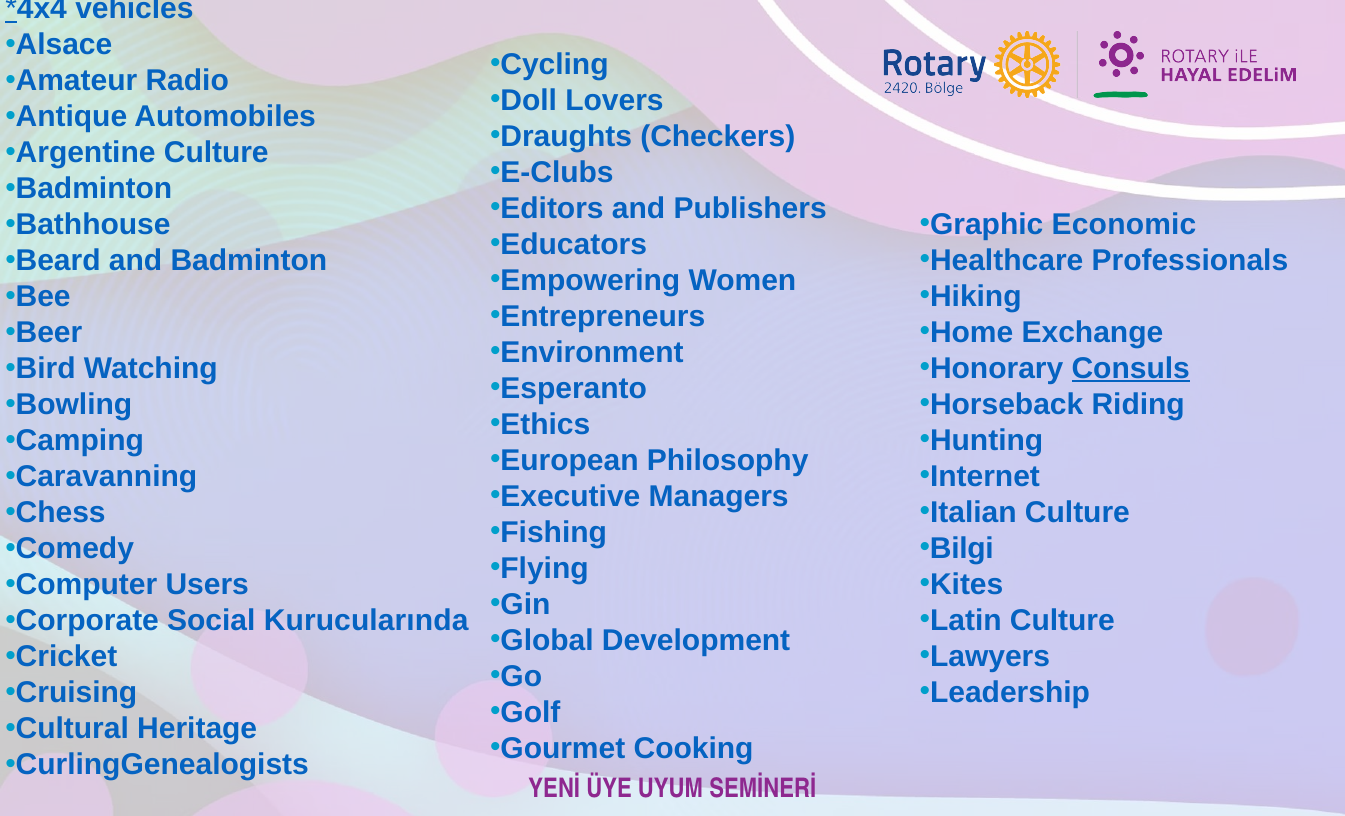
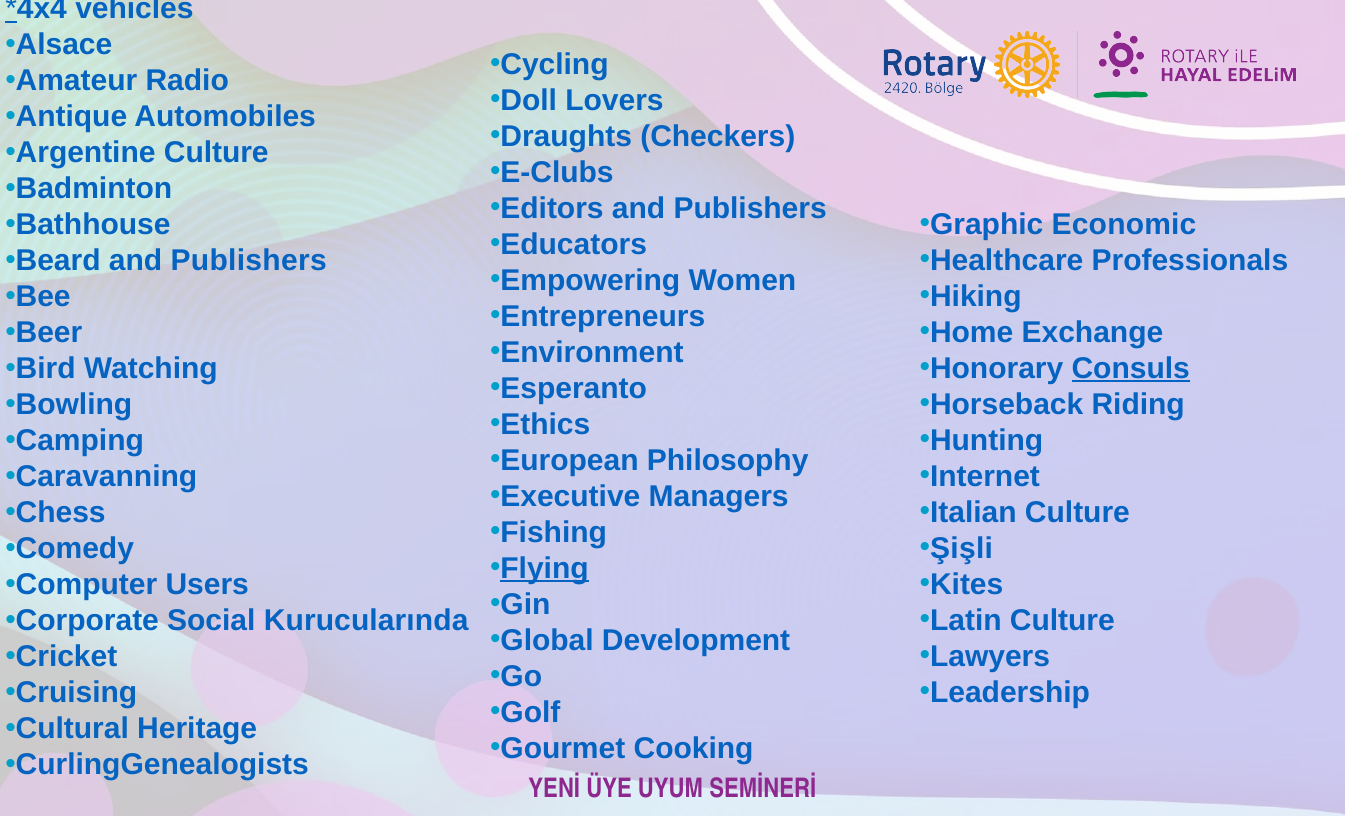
Beard and Badminton: Badminton -> Publishers (249, 261)
Bilgi: Bilgi -> Şişli (962, 549)
Flying underline: none -> present (545, 569)
